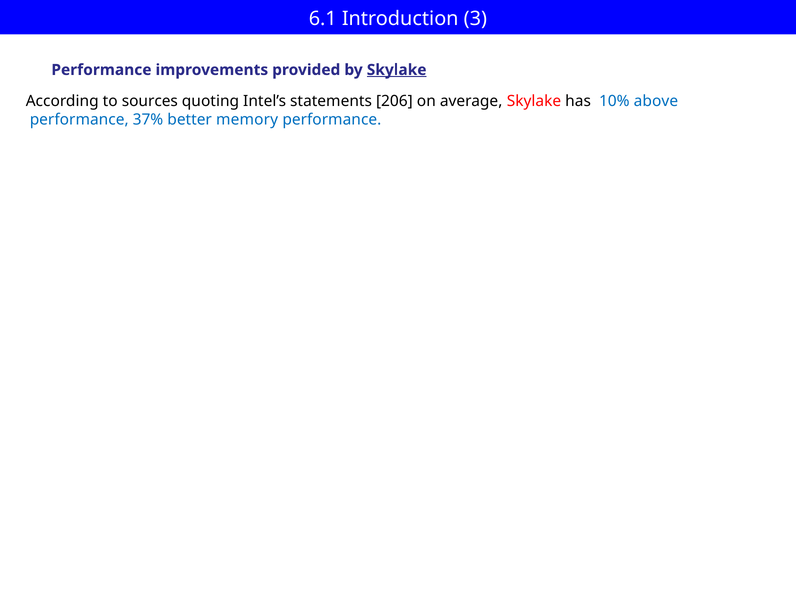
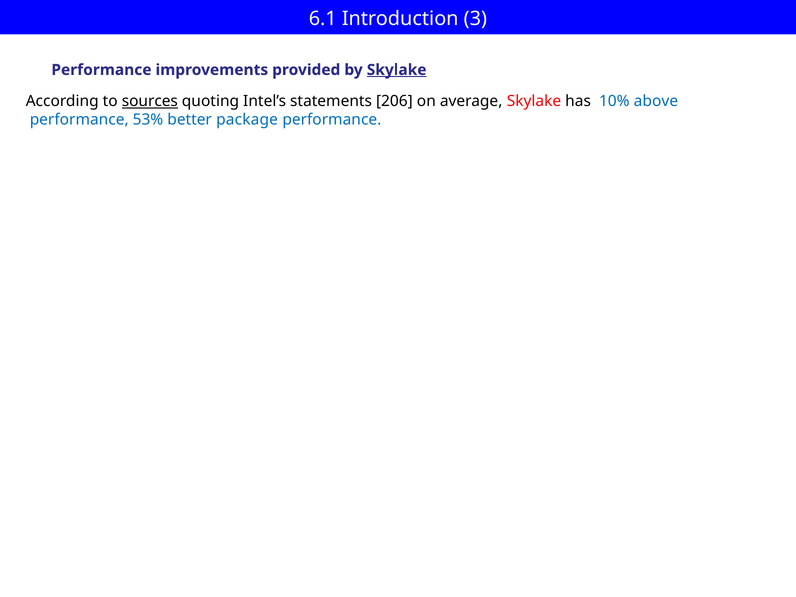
sources underline: none -> present (150, 101)
37%: 37% -> 53% (148, 120)
memory: memory -> package (247, 120)
